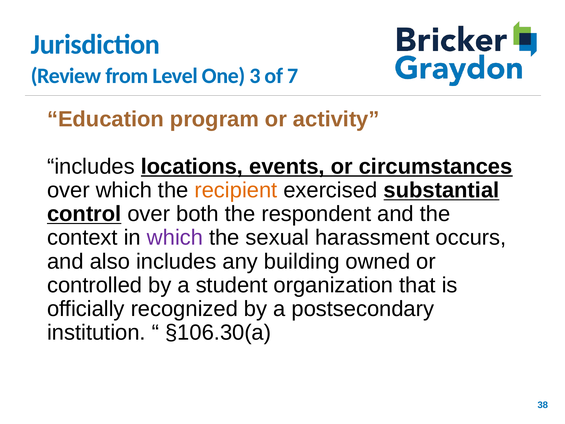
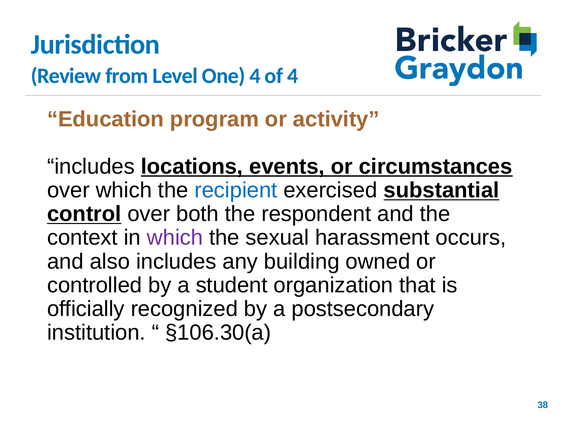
One 3: 3 -> 4 (255, 76)
of 7: 7 -> 4 (293, 76)
recipient colour: orange -> blue (236, 190)
